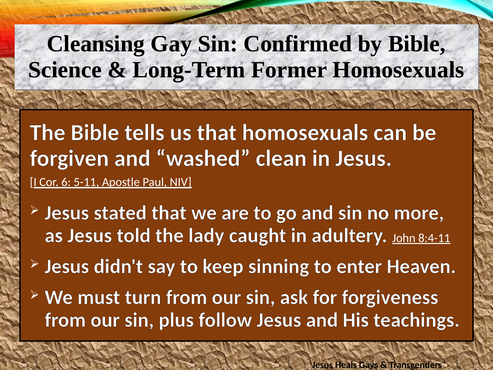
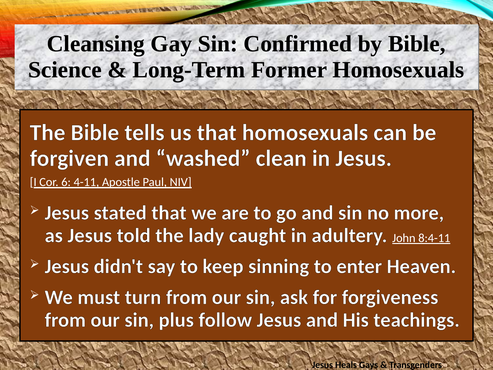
5-11: 5-11 -> 4-11 (86, 182)
